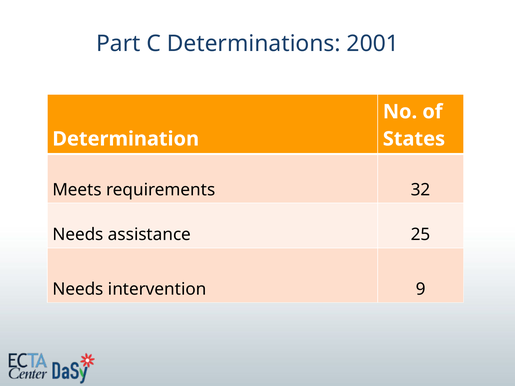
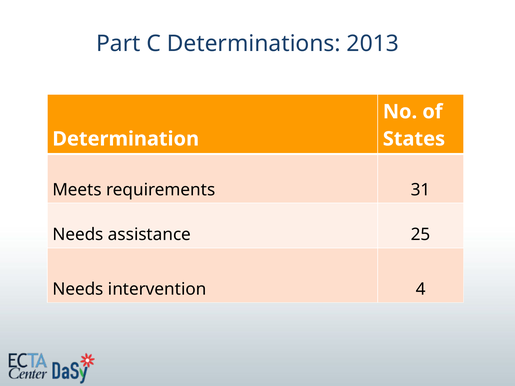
2001: 2001 -> 2013 (373, 44)
32: 32 -> 31 (421, 190)
9: 9 -> 4 (421, 289)
